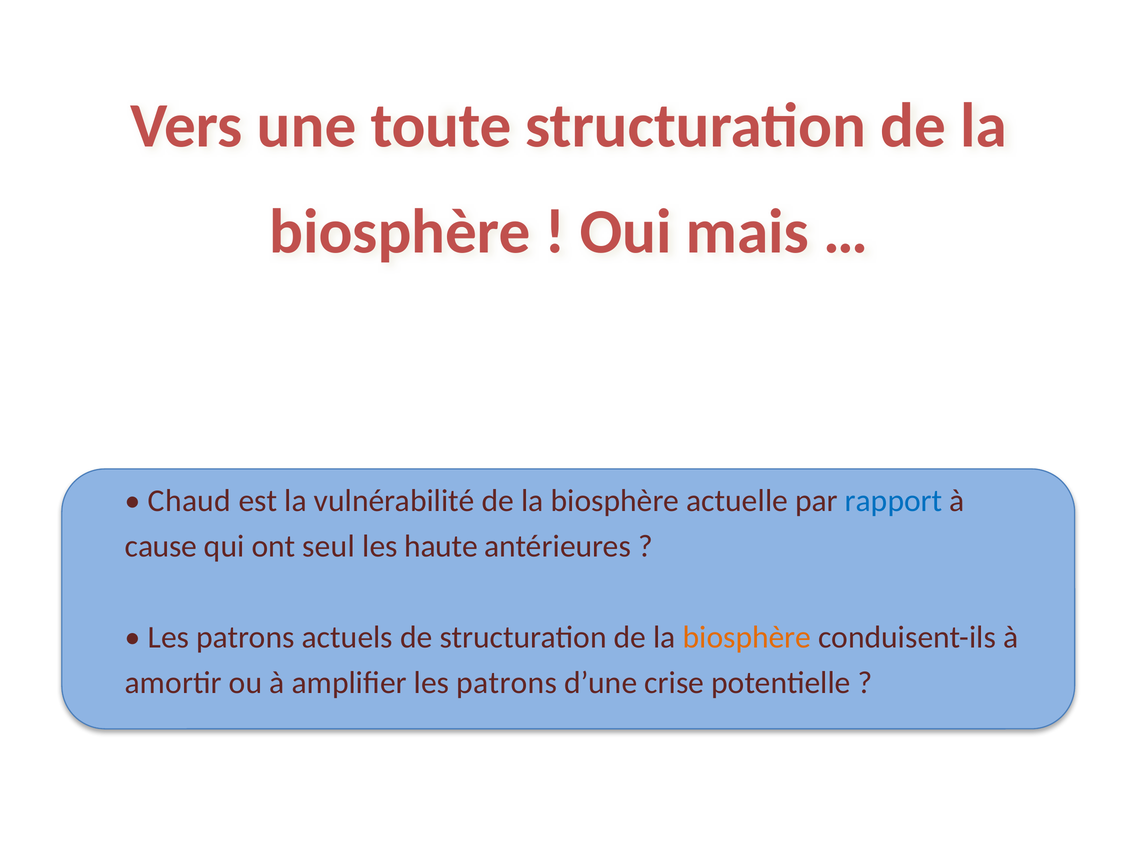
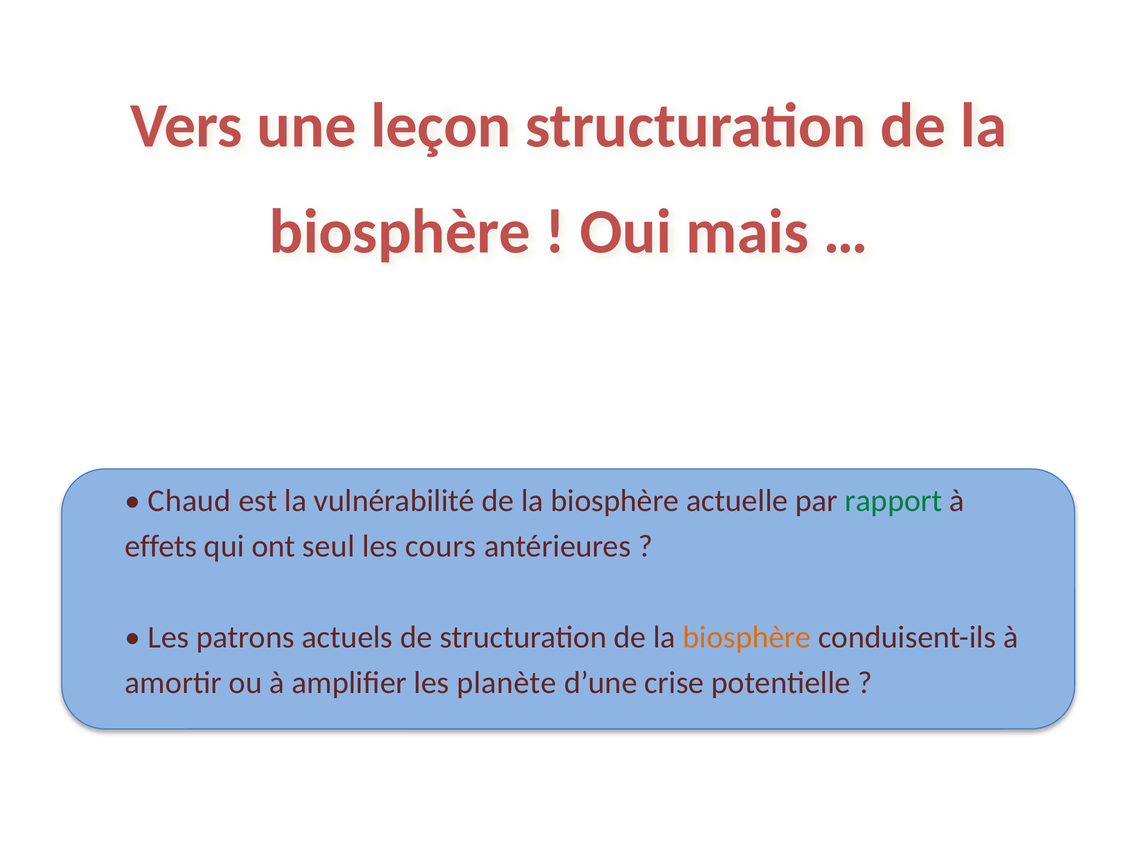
toute: toute -> leçon (441, 126)
rapport colour: blue -> green (894, 500)
cause: cause -> effets (161, 546)
haute: haute -> cours (441, 546)
amplifier les patrons: patrons -> planète (507, 682)
